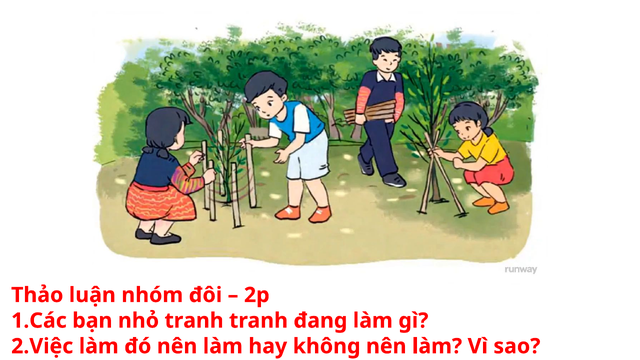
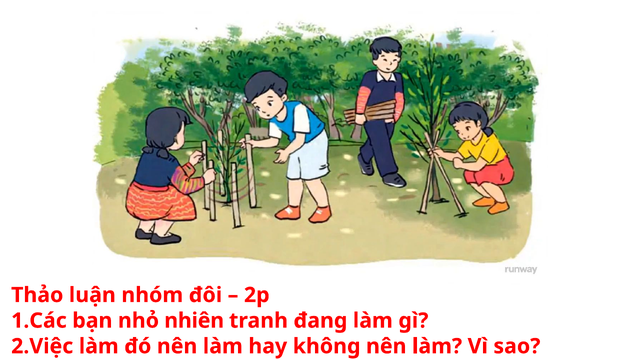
nhỏ tranh: tranh -> nhiên (194, 321)
